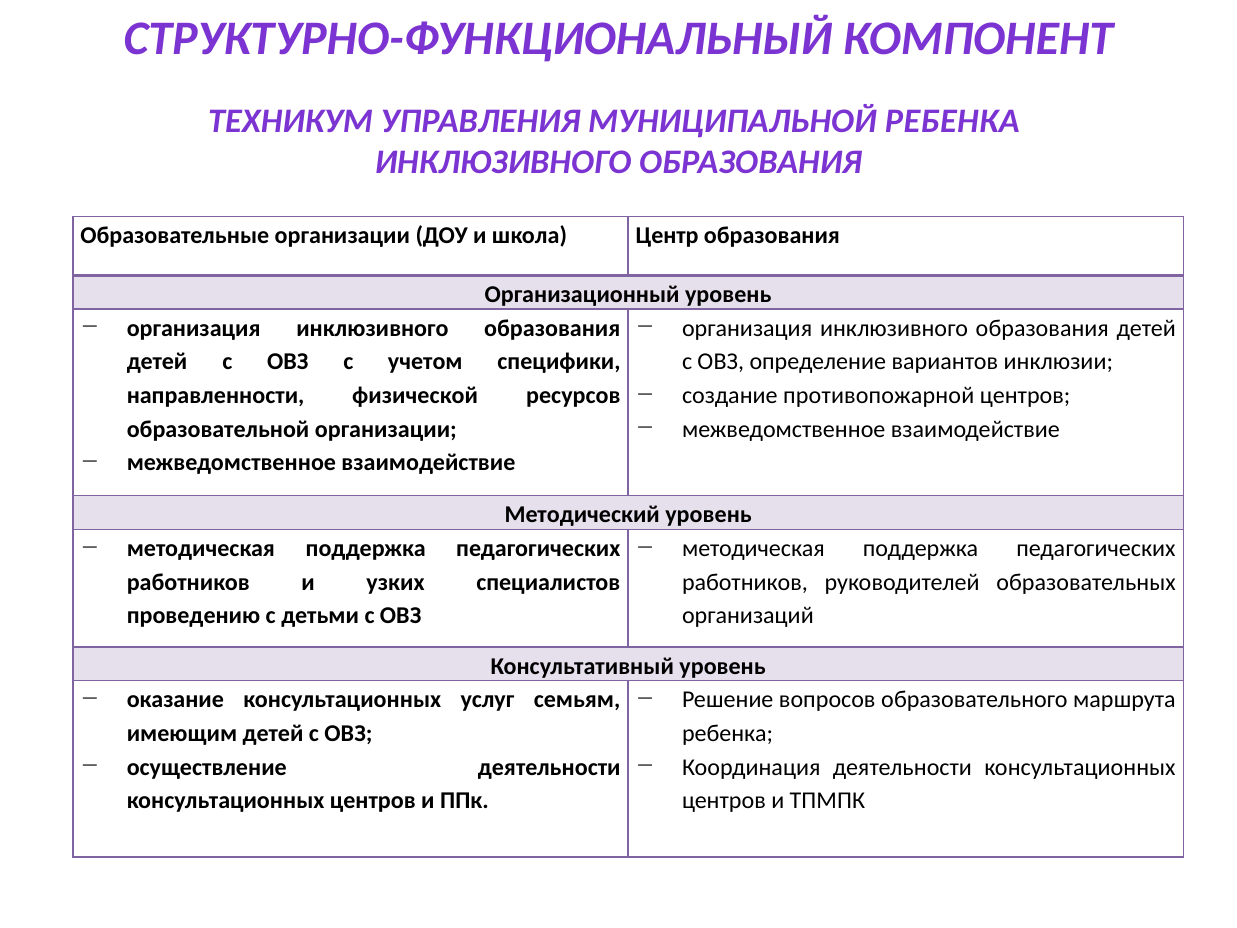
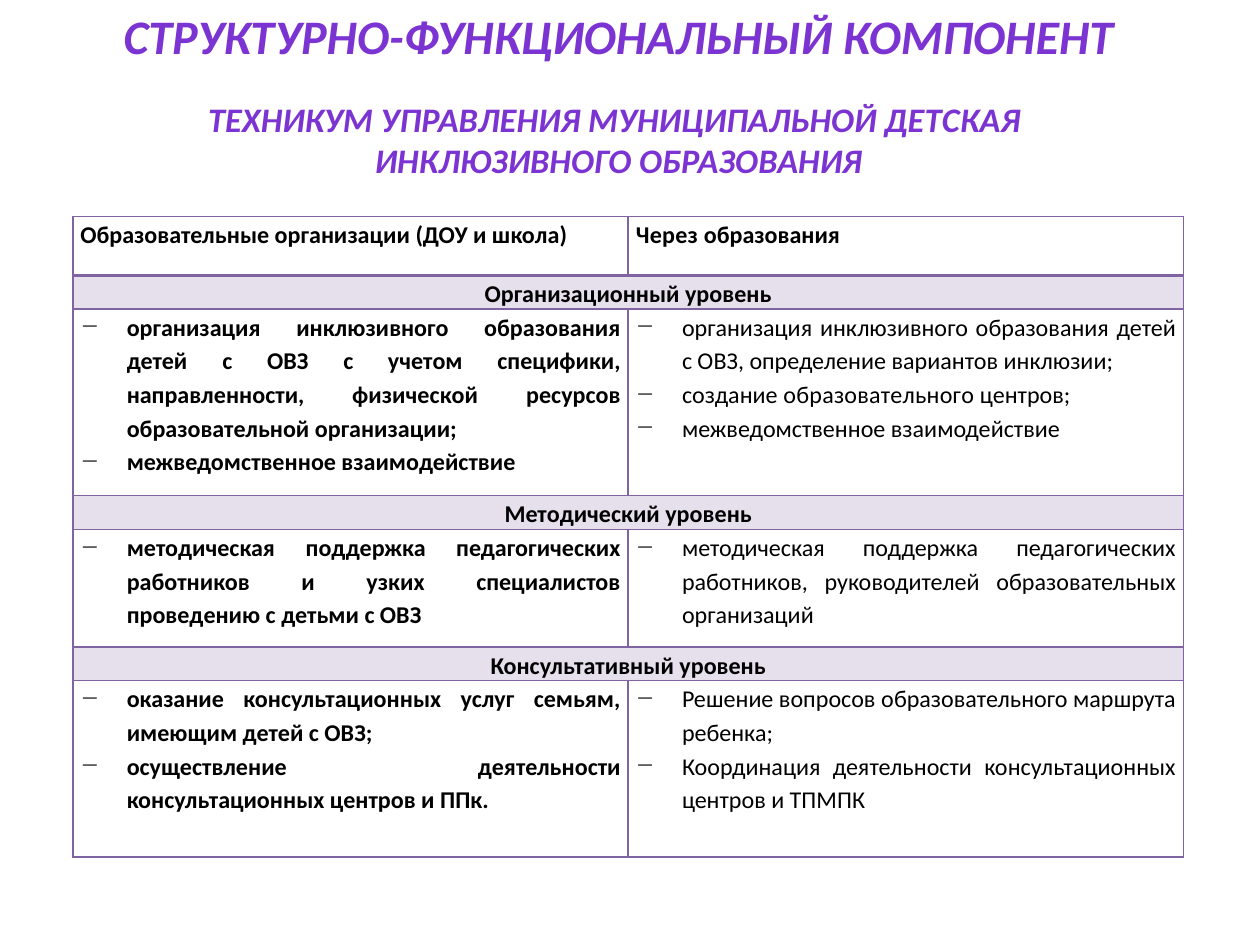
МУНИЦИПАЛЬНОЙ РЕБЕНКА: РЕБЕНКА -> ДЕТСКАЯ (952, 121)
Центр: Центр -> Через (667, 236)
создание противопожарной: противопожарной -> образовательного (879, 396)
